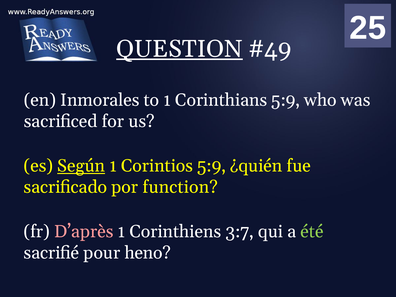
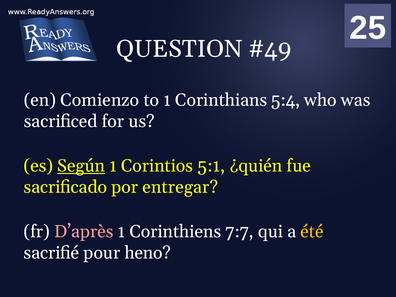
QUESTION underline: present -> none (179, 49)
Inmorales: Inmorales -> Comienzo (100, 100)
Corinthians 5:9: 5:9 -> 5:4 (286, 100)
Corintios 5:9: 5:9 -> 5:1 (211, 166)
function: function -> entregar (180, 187)
3:7: 3:7 -> 7:7 (239, 232)
été colour: light green -> yellow (312, 232)
